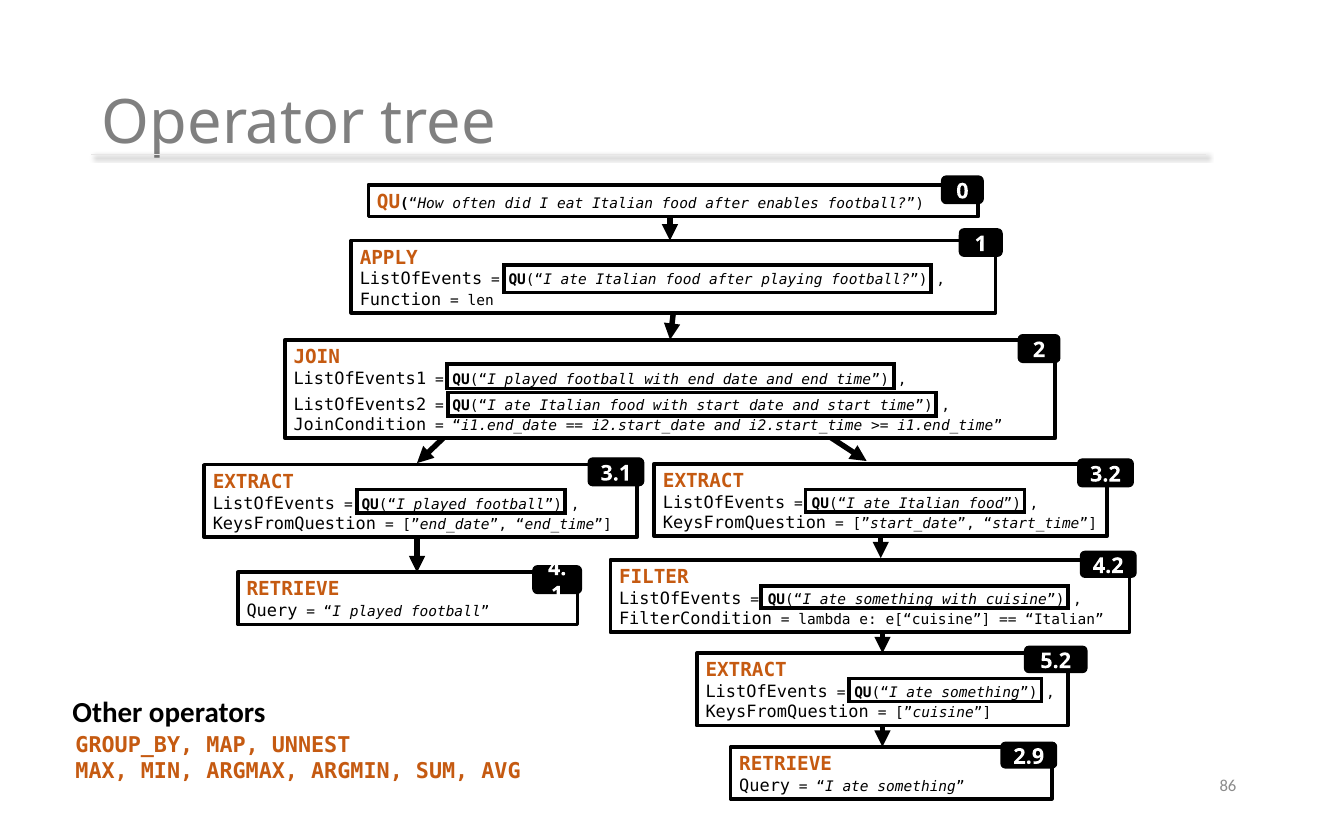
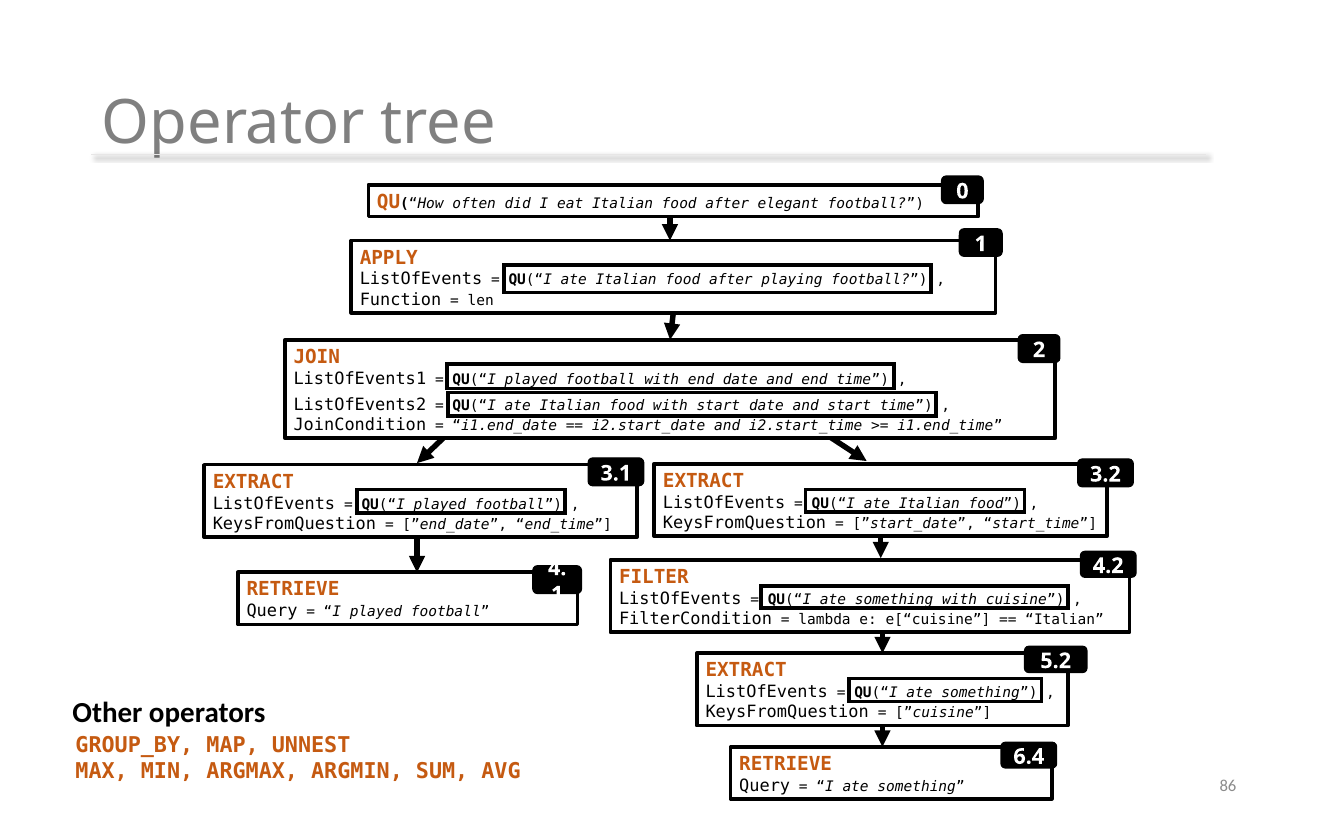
enables: enables -> elegant (788, 204)
2.9: 2.9 -> 6.4 (1029, 756)
